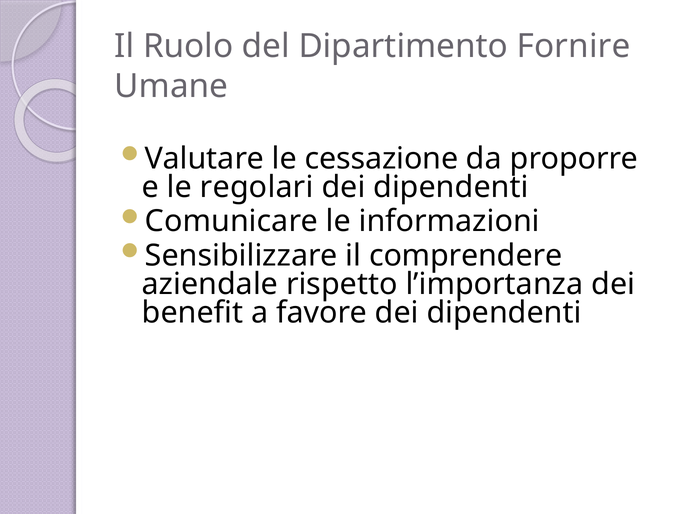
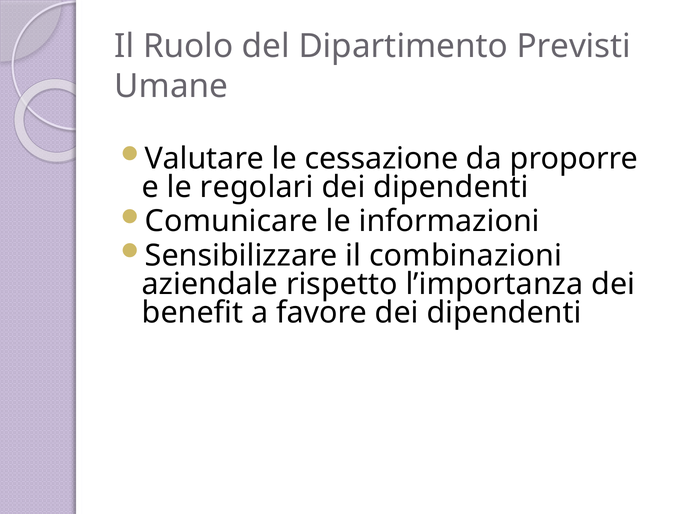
Fornire: Fornire -> Previsti (574, 46)
comprendere: comprendere -> combinazioni (465, 256)
